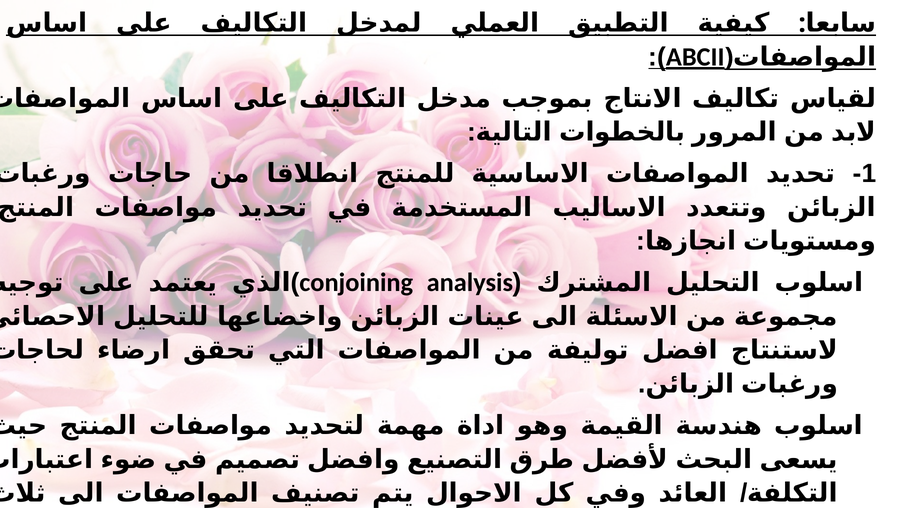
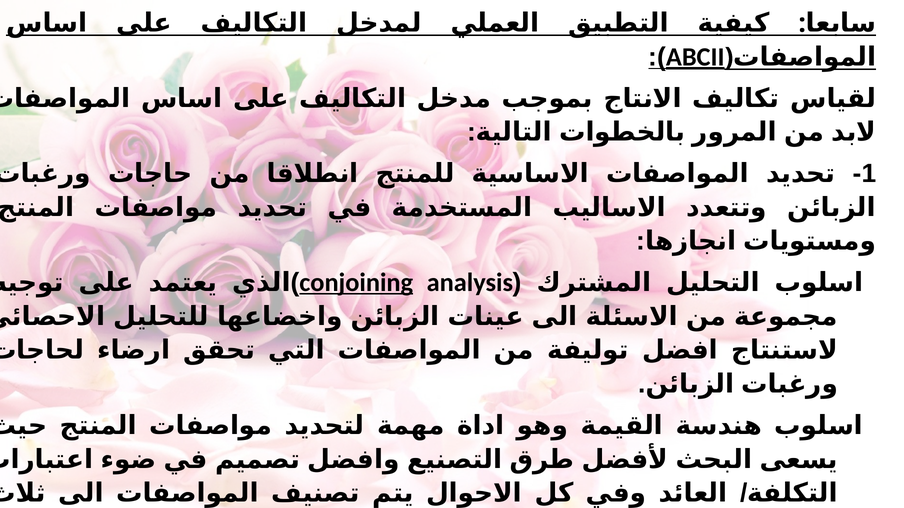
conjoining underline: none -> present (356, 283)
